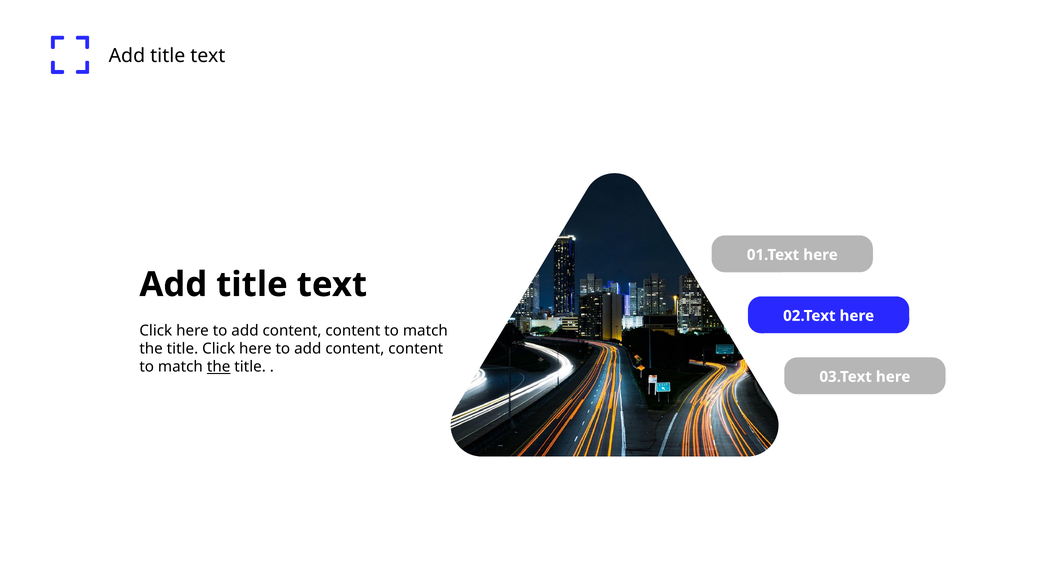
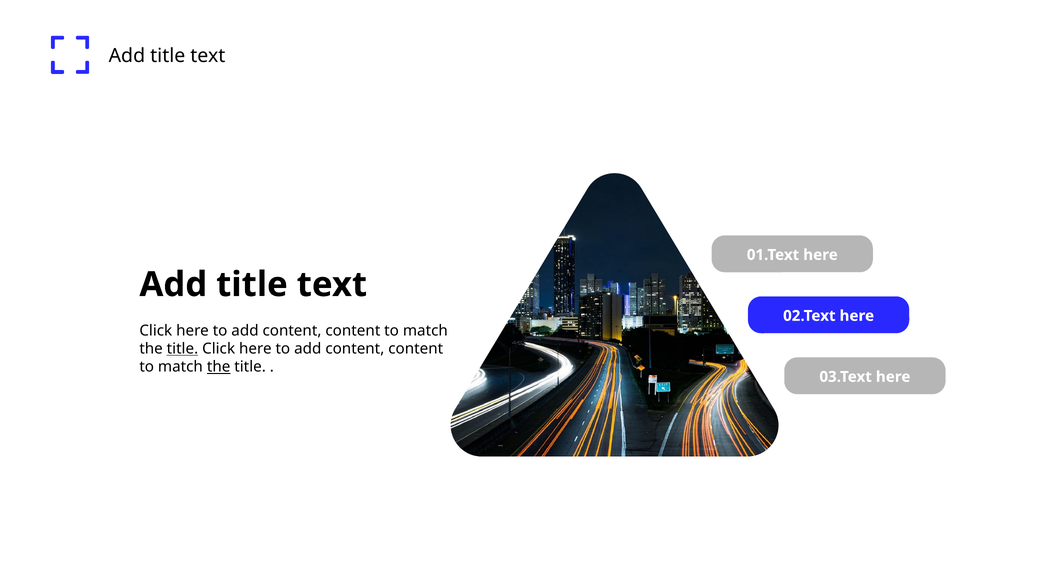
title underline: none -> present (182, 349)
